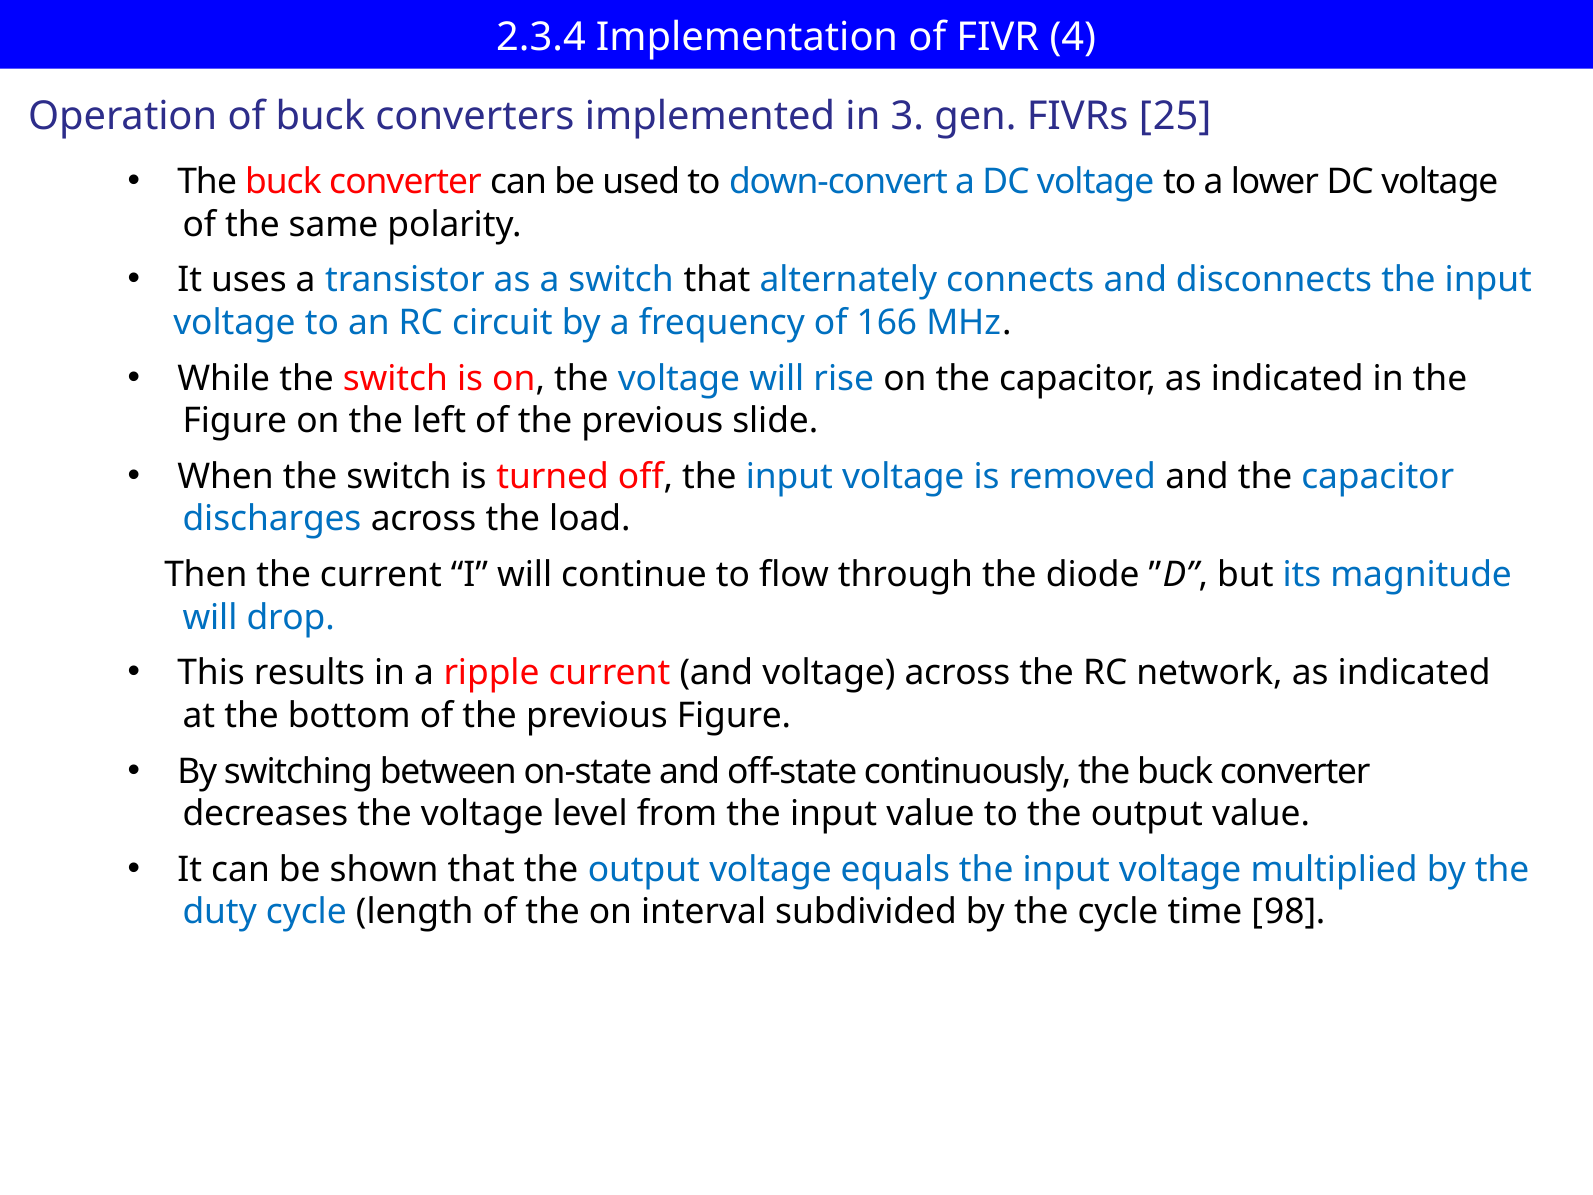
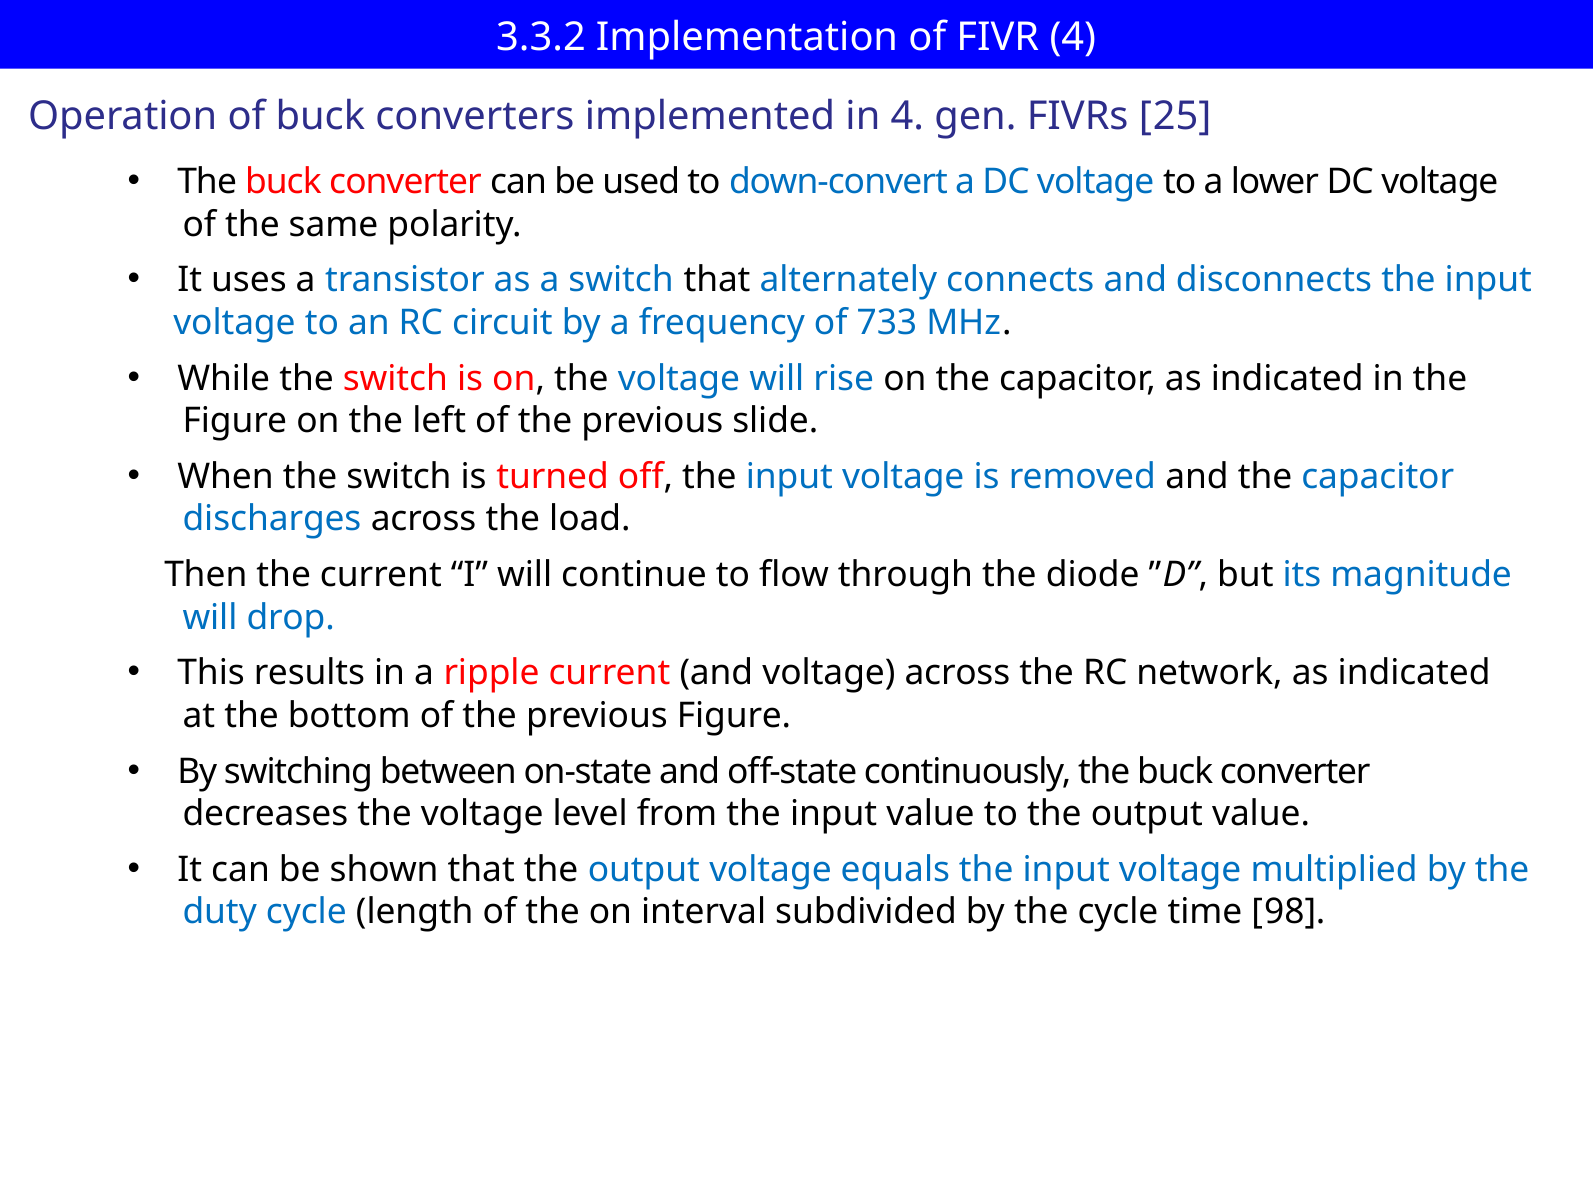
2.3.4: 2.3.4 -> 3.3.2 (541, 37)
in 3: 3 -> 4 (907, 116)
166: 166 -> 733 (887, 323)
